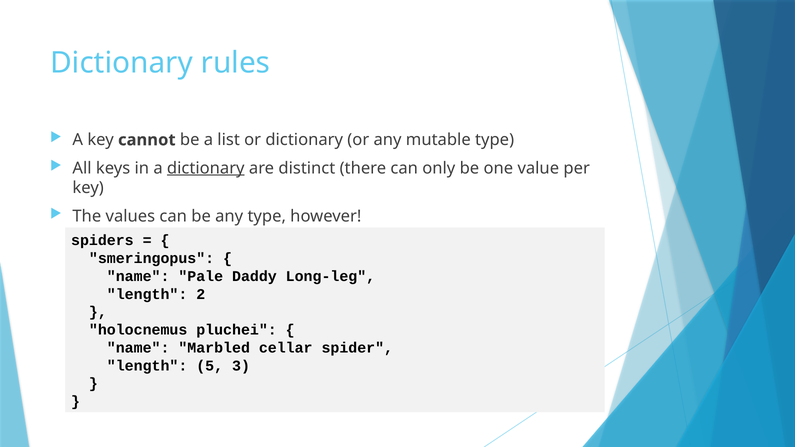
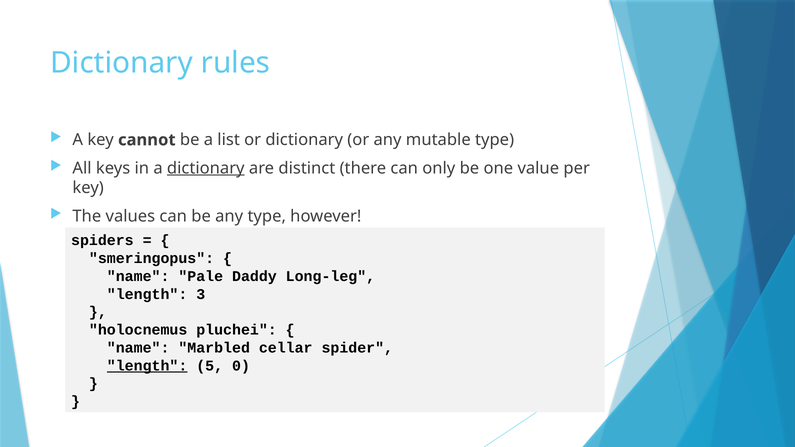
2: 2 -> 3 (201, 294)
length underline: none -> present (147, 366)
3: 3 -> 0 (241, 366)
